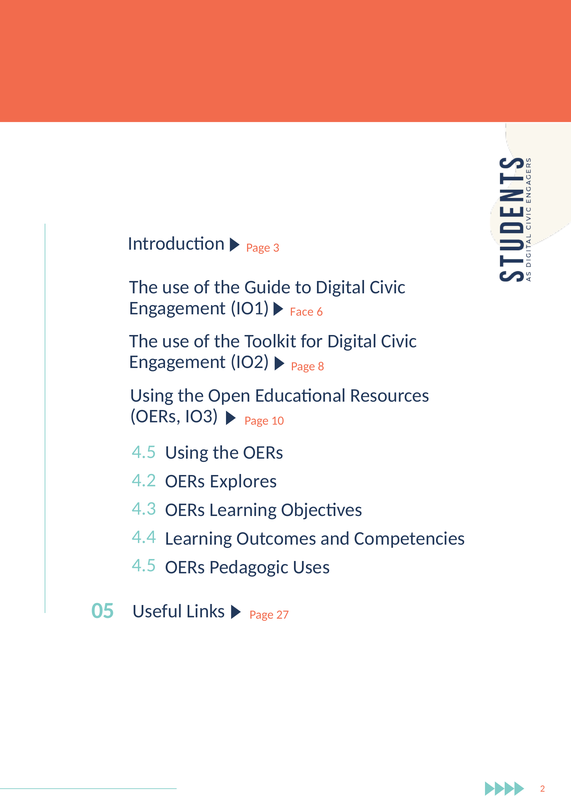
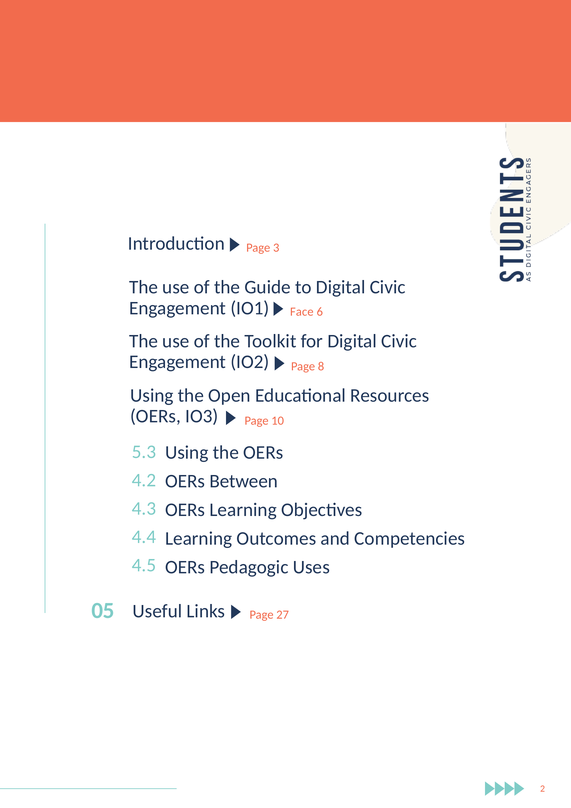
4.5: 4.5 -> 5.3 (144, 451)
Explores: Explores -> Between (244, 481)
